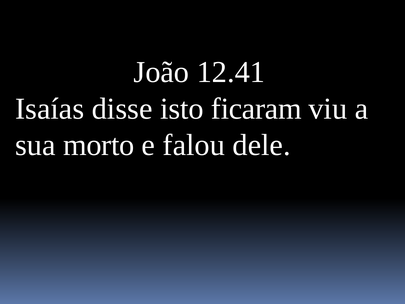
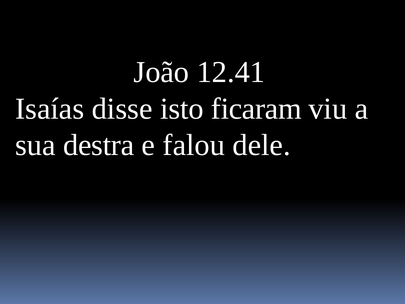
morto: morto -> destra (99, 145)
